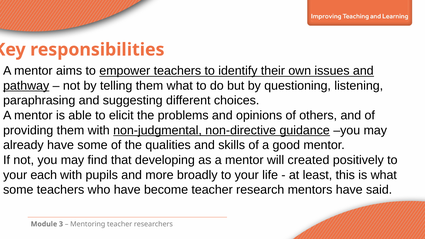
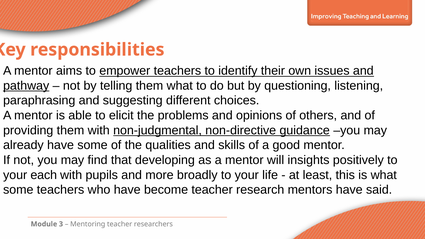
created: created -> insights (309, 160)
